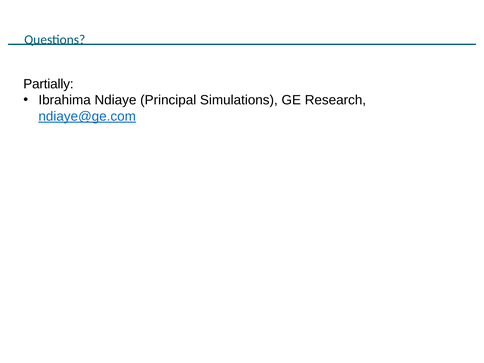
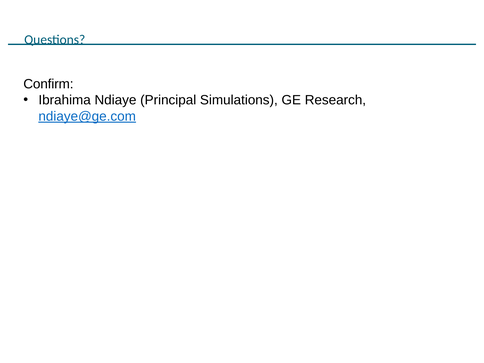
Partially: Partially -> Confirm (48, 84)
